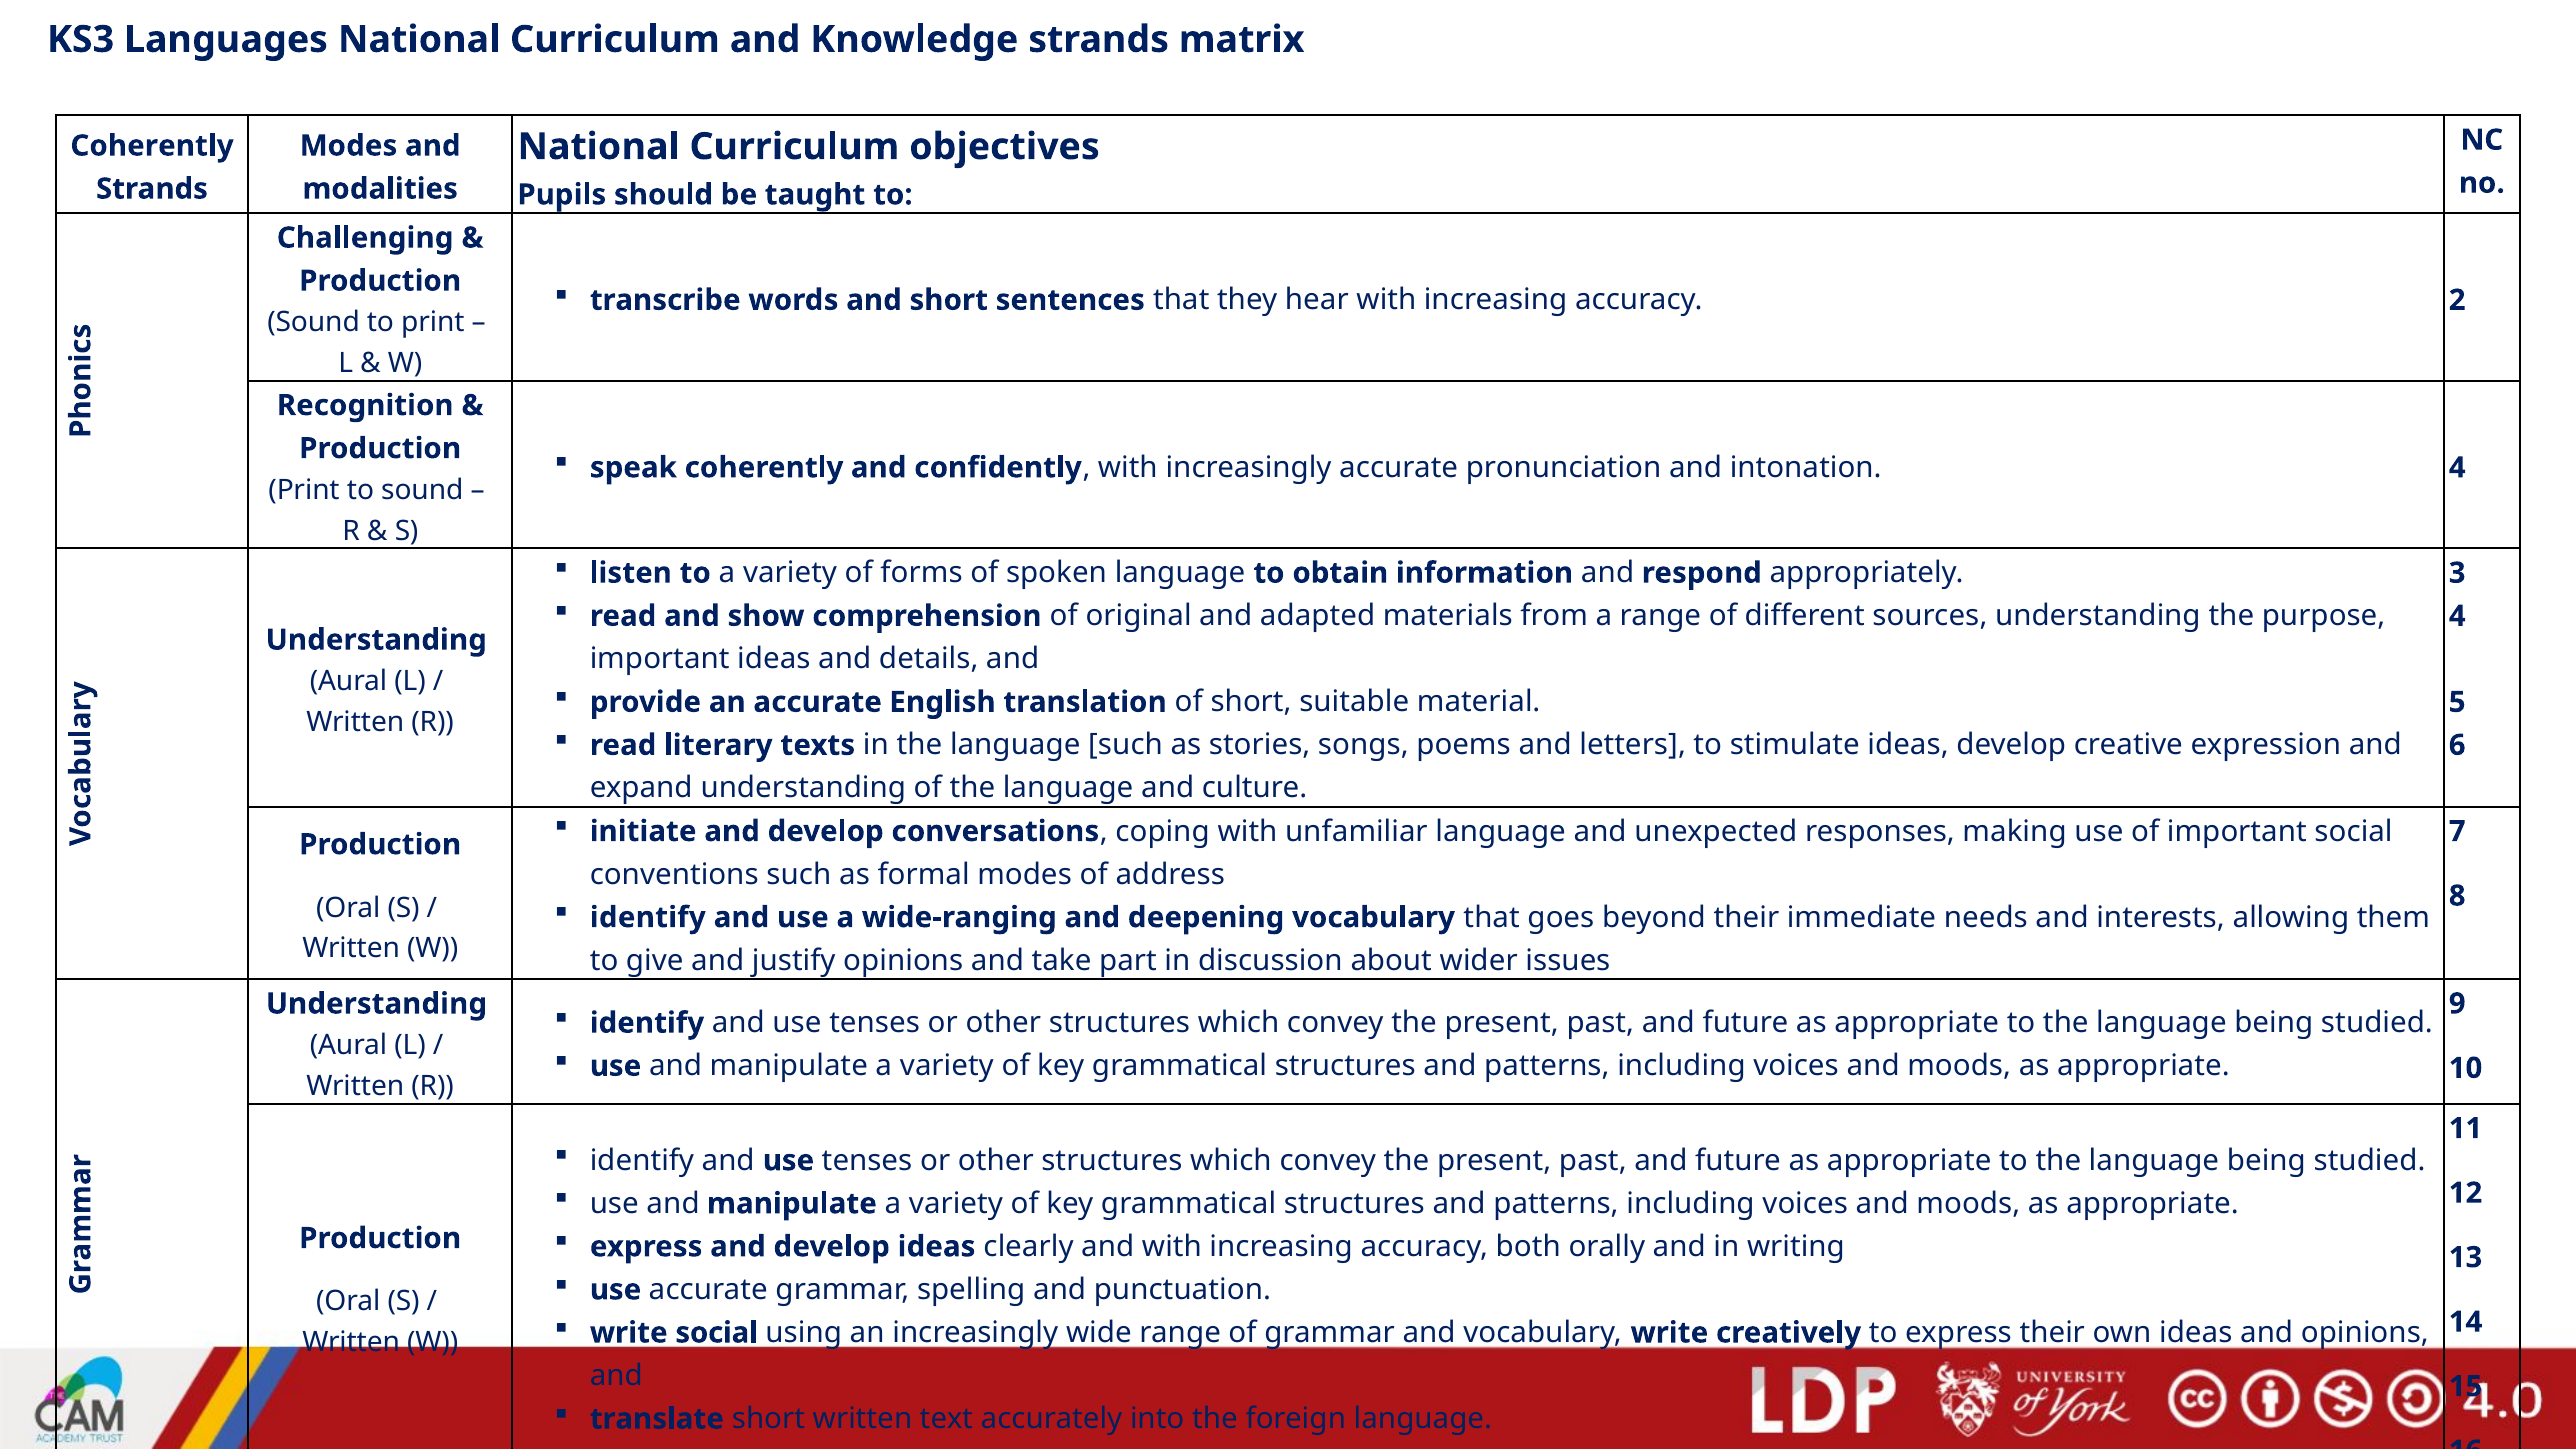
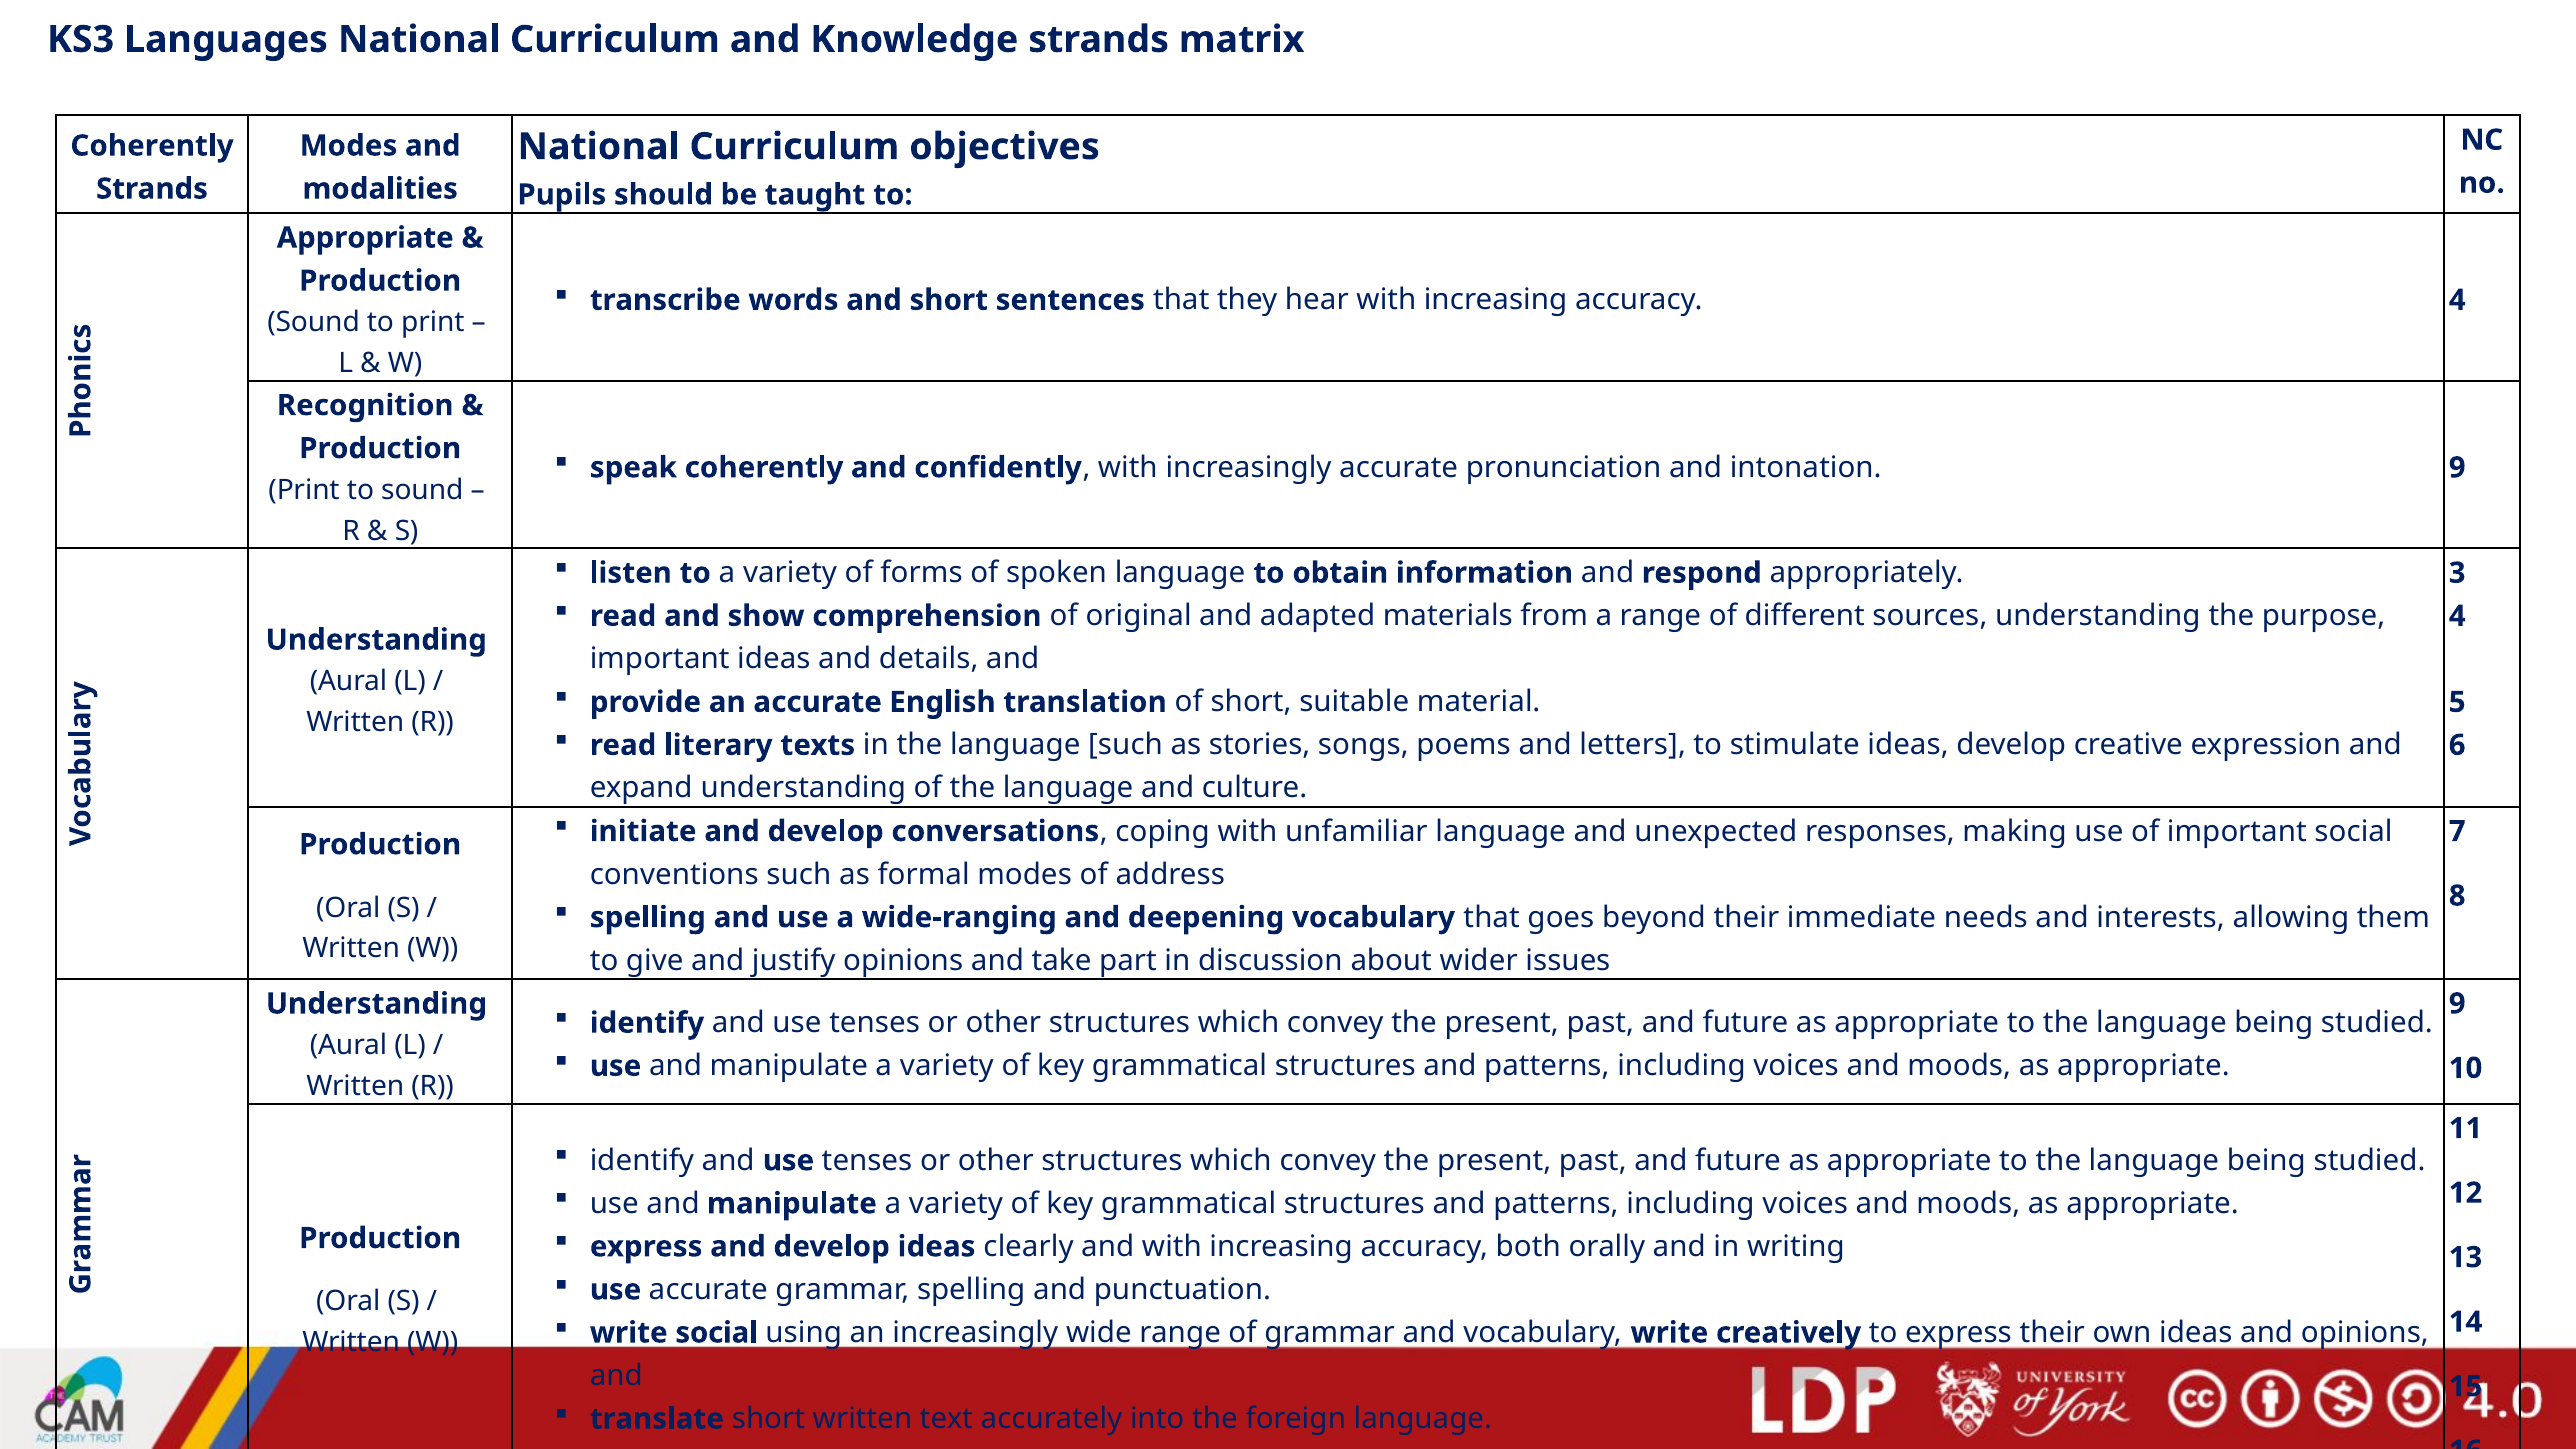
Challenging: Challenging -> Appropriate (365, 238)
accuracy 2: 2 -> 4 (2457, 300)
intonation 4: 4 -> 9 (2457, 468)
identify: identify -> spelling (648, 917)
